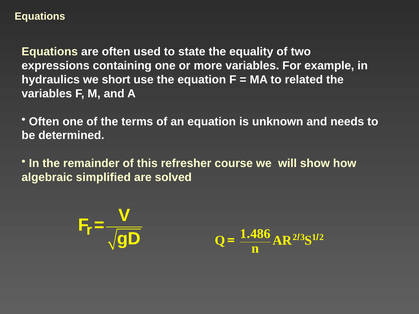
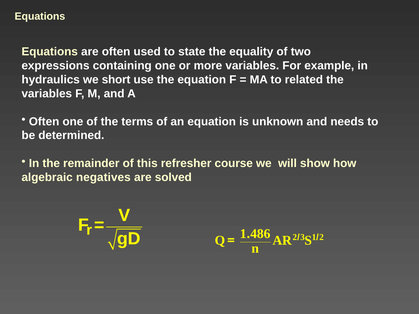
simplified: simplified -> negatives (103, 177)
